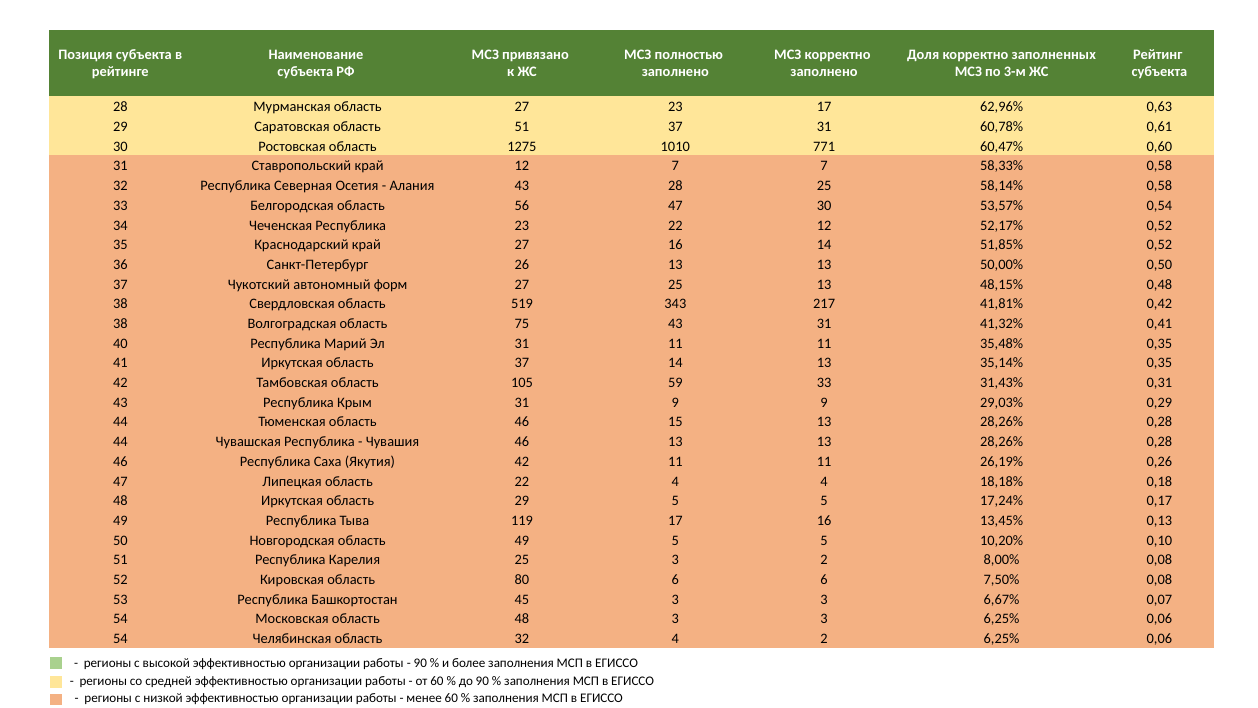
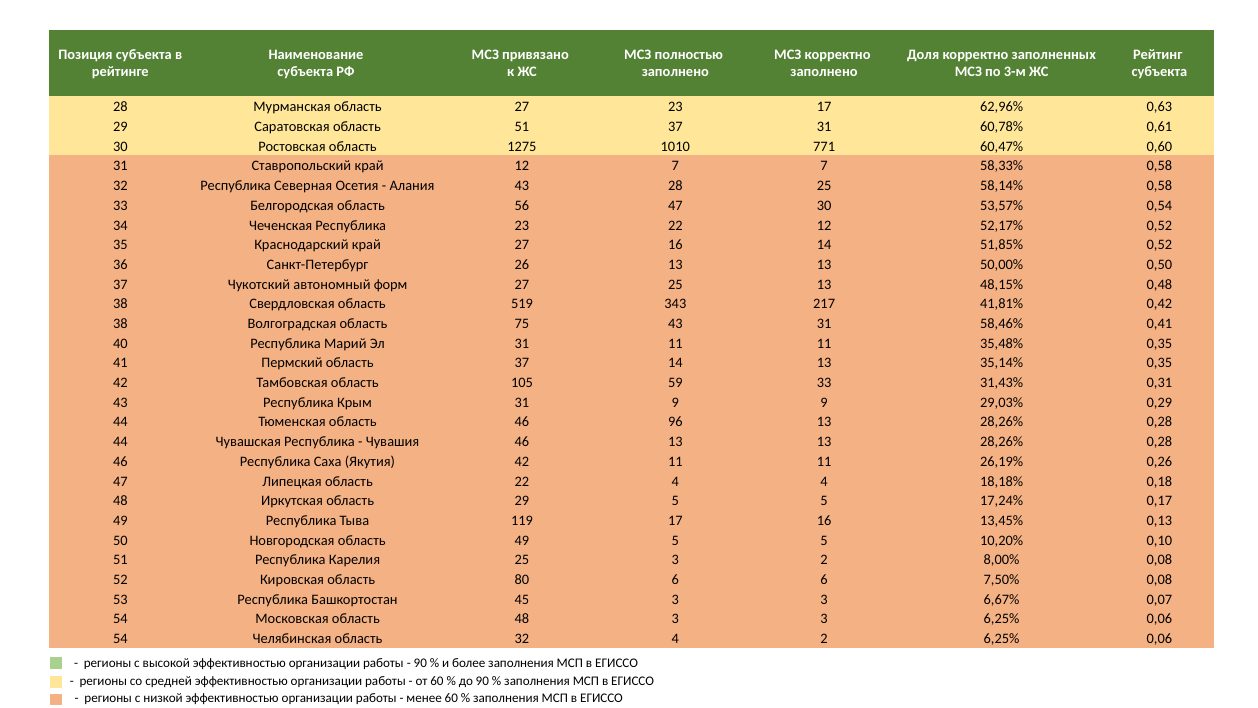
41,32%: 41,32% -> 58,46% (1002, 324)
41 Иркутская: Иркутская -> Пермский (292, 363)
15: 15 -> 96 (675, 422)
